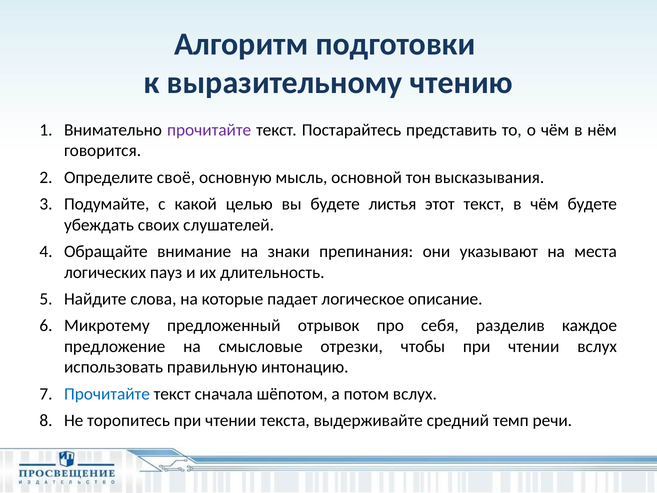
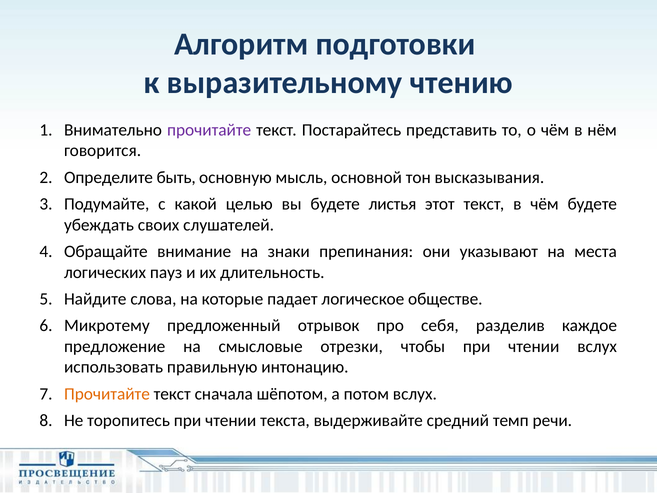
своё: своё -> быть (176, 177)
описание: описание -> обществе (445, 299)
Прочитайте colour: blue -> orange (107, 394)
